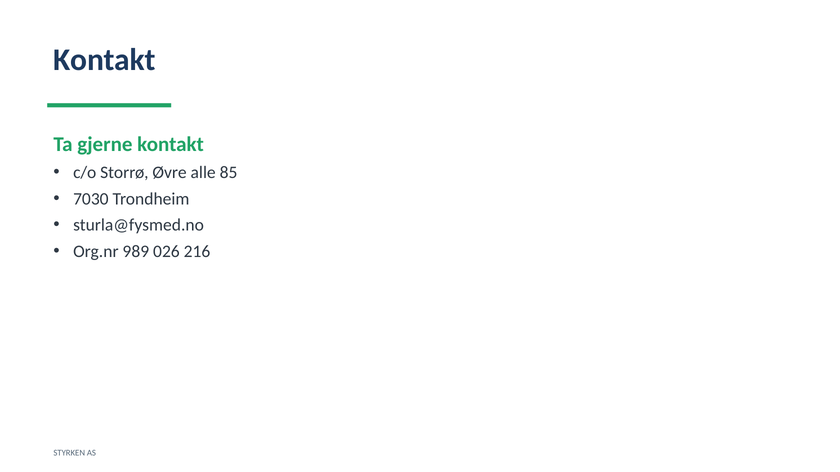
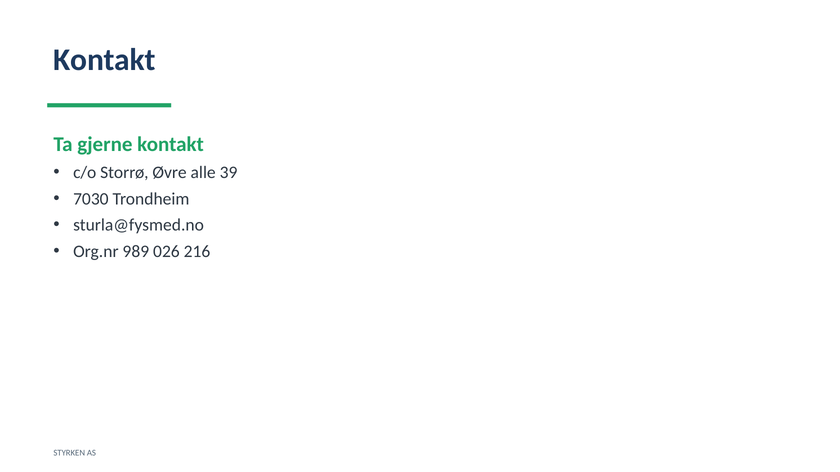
85: 85 -> 39 (229, 173)
